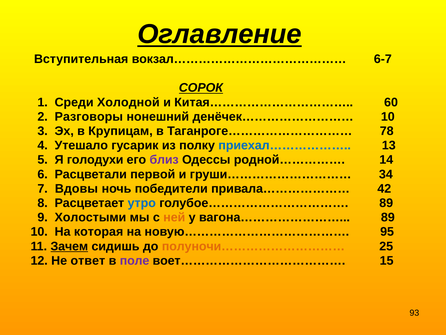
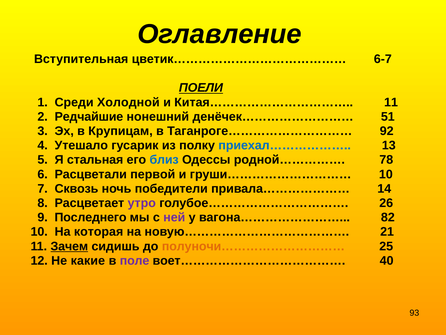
Оглавление underline: present -> none (220, 34)
вокзал……………………………………: вокзал…………………………………… -> цветик…………………………………… (239, 59)
СОРОК: СОРОК -> ПОЕЛИ (201, 88)
Китая…………………………… 60: 60 -> 11 (391, 102)
Разговоры: Разговоры -> Редчайшие (89, 117)
денёчек……………………… 10: 10 -> 51 (388, 117)
78: 78 -> 92 (387, 131)
голодухи: голодухи -> стальная (95, 160)
близ colour: purple -> blue (164, 160)
14: 14 -> 78 (386, 160)
груши………………………… 34: 34 -> 10 (386, 174)
Вдовы: Вдовы -> Сквозь (76, 188)
42: 42 -> 14 (384, 188)
утро colour: blue -> purple (142, 203)
голубое…………………………… 89: 89 -> 26 (386, 203)
Холостыми: Холостыми -> Последнего (91, 217)
ней colour: orange -> purple (174, 217)
вагона…………………… 89: 89 -> 82 (388, 217)
95: 95 -> 21 (387, 232)
ответ: ответ -> какие (88, 260)
15: 15 -> 40 (387, 260)
